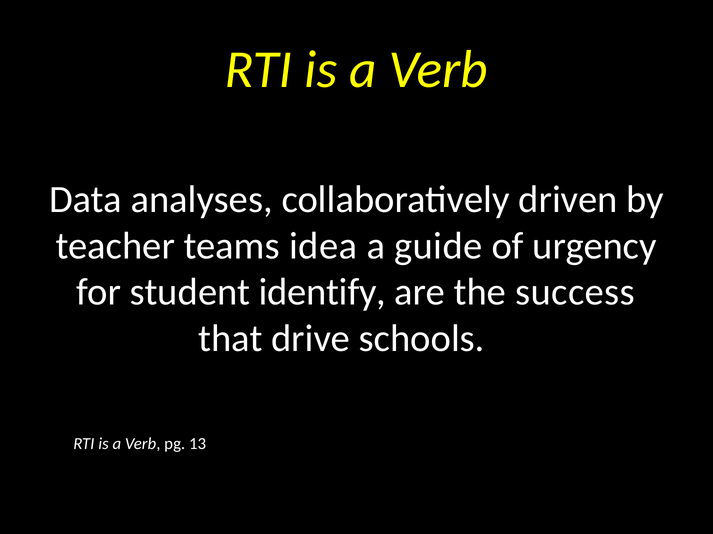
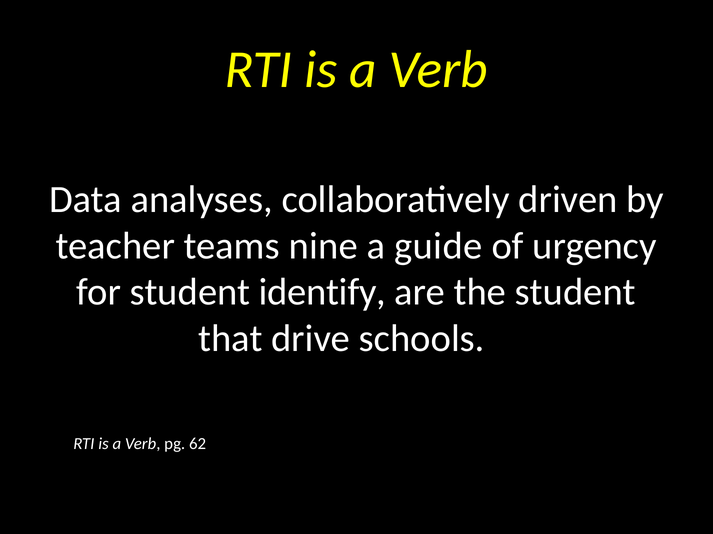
idea: idea -> nine (323, 246)
the success: success -> student (575, 293)
13: 13 -> 62 (198, 444)
